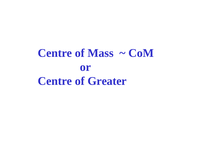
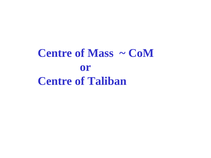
Greater: Greater -> Taliban (107, 81)
